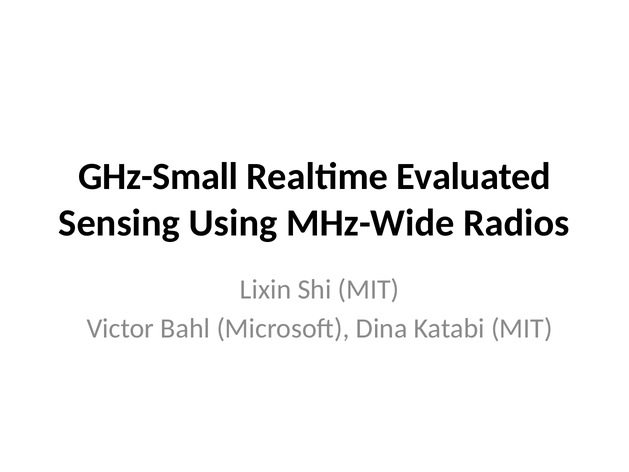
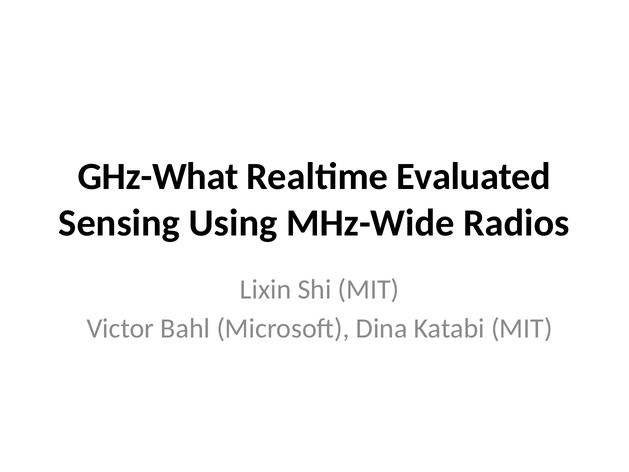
GHz-Small: GHz-Small -> GHz-What (158, 177)
